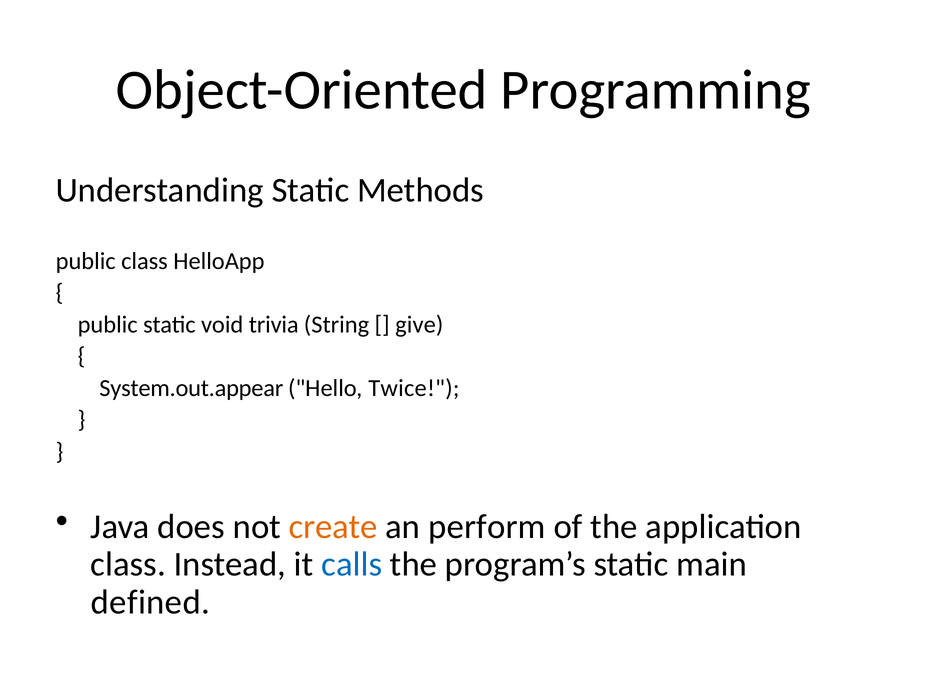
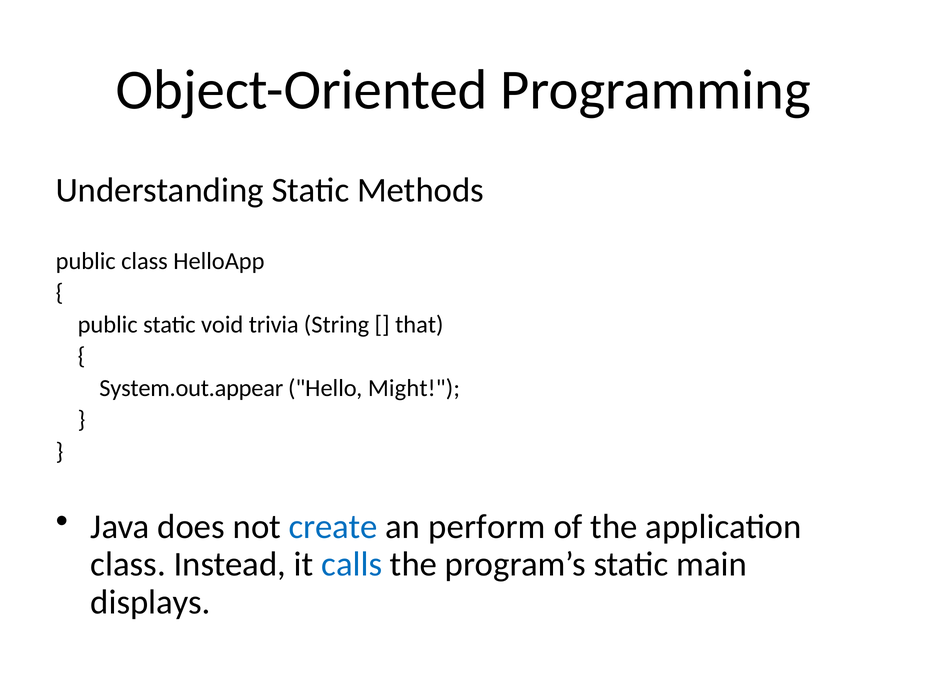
give: give -> that (419, 325)
Twice: Twice -> Might (414, 388)
create colour: orange -> blue (333, 527)
defined: defined -> displays (151, 602)
